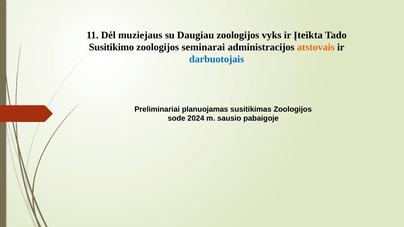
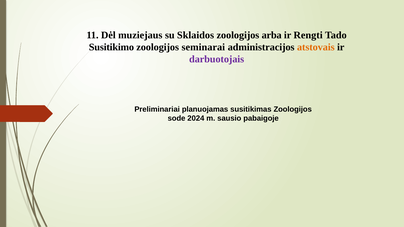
Daugiau: Daugiau -> Sklaidos (196, 35)
vyks: vyks -> arba (272, 35)
Įteikta: Įteikta -> Rengti (308, 35)
darbuotojais colour: blue -> purple (217, 59)
